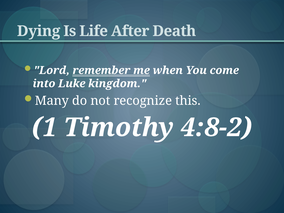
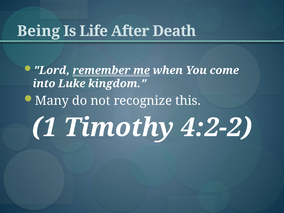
Dying: Dying -> Being (39, 31)
4:8-2: 4:8-2 -> 4:2-2 (216, 128)
